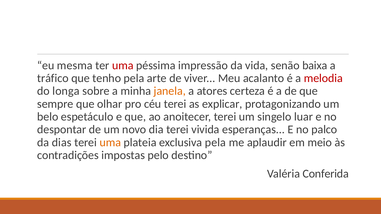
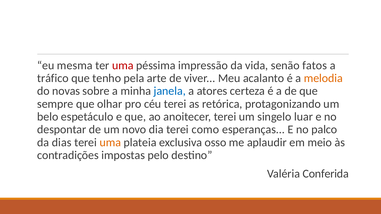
baixa: baixa -> fatos (315, 65)
melodia colour: red -> orange (323, 78)
longa: longa -> novas (66, 91)
janela colour: orange -> blue (170, 91)
explicar: explicar -> retórica (222, 104)
vivida: vivida -> como (205, 130)
exclusiva pela: pela -> osso (216, 143)
